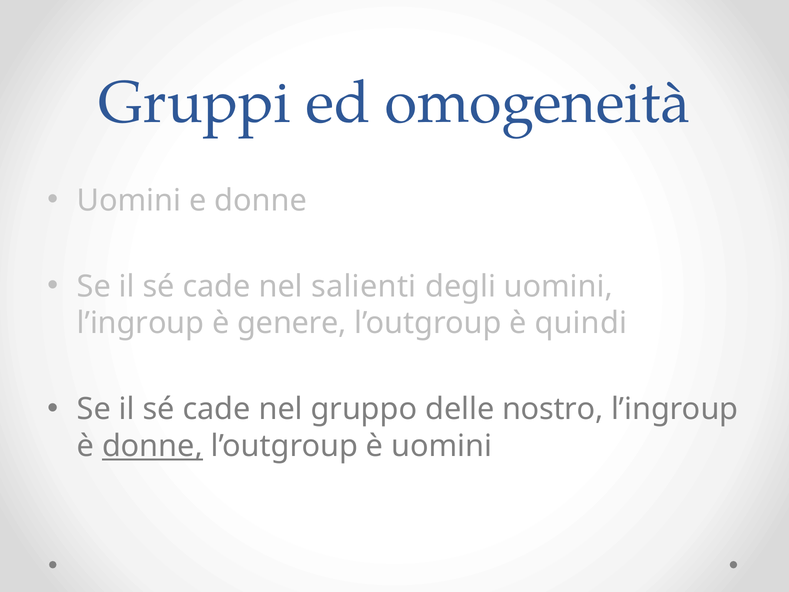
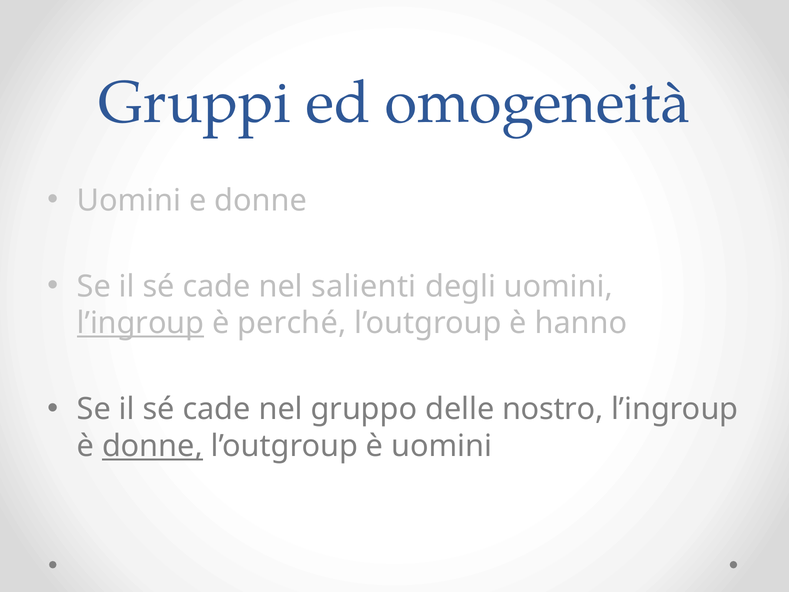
l’ingroup underline: none -> present (141, 323)
genere: genere -> perché (292, 323)
quindi: quindi -> hanno (581, 323)
